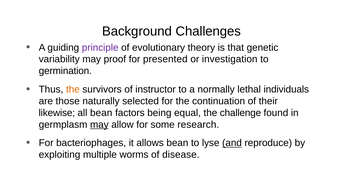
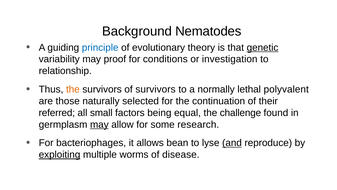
Challenges: Challenges -> Nematodes (208, 31)
principle colour: purple -> blue (100, 47)
genetic underline: none -> present (263, 47)
presented: presented -> conditions (165, 59)
germination: germination -> relationship (65, 71)
of instructor: instructor -> survivors (156, 89)
individuals: individuals -> polyvalent (286, 89)
likewise: likewise -> referred (57, 113)
all bean: bean -> small (101, 113)
exploiting underline: none -> present (60, 154)
